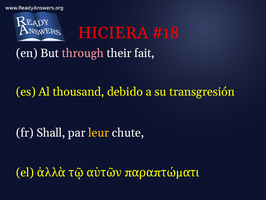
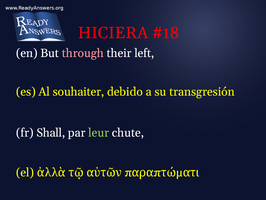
fait: fait -> left (144, 53)
thousand: thousand -> souhaiter (78, 92)
leur colour: yellow -> light green (99, 133)
